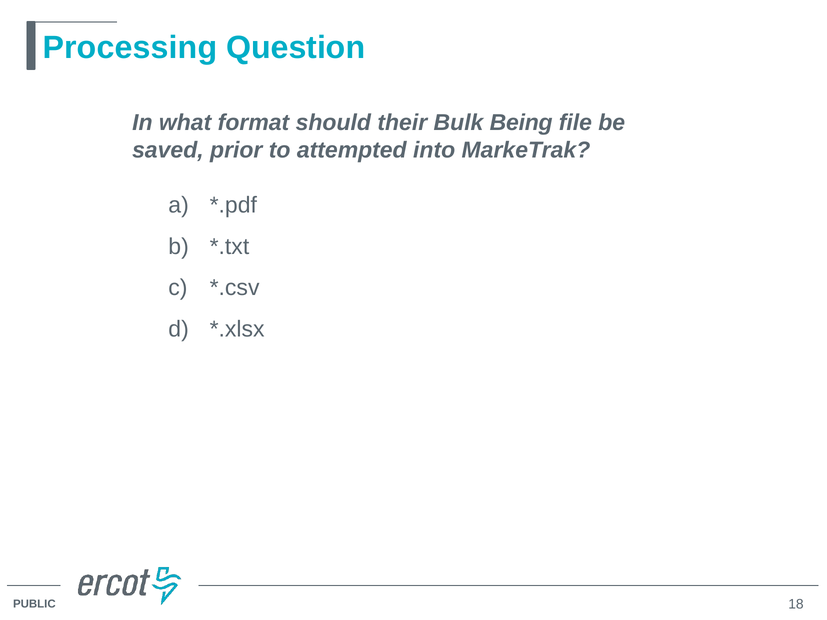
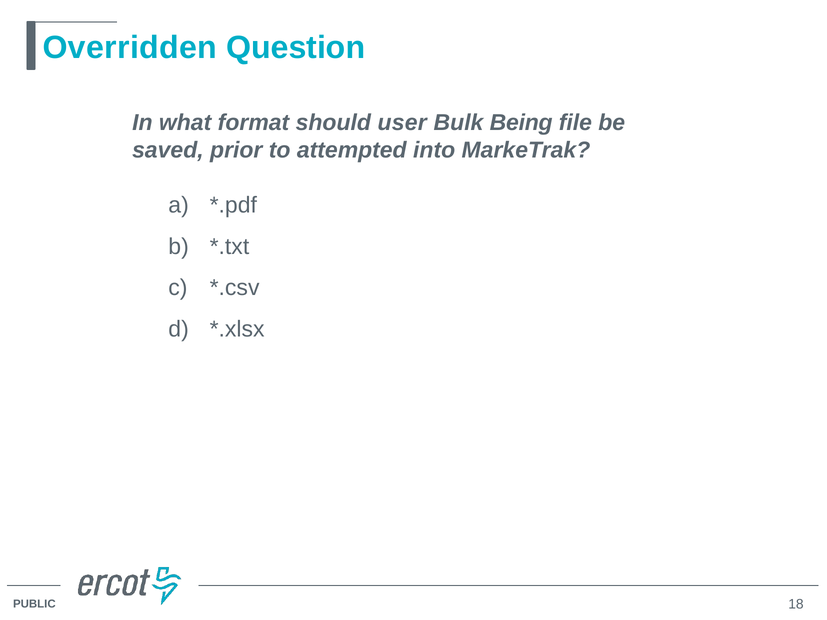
Processing: Processing -> Overridden (130, 48)
their: their -> user (402, 122)
